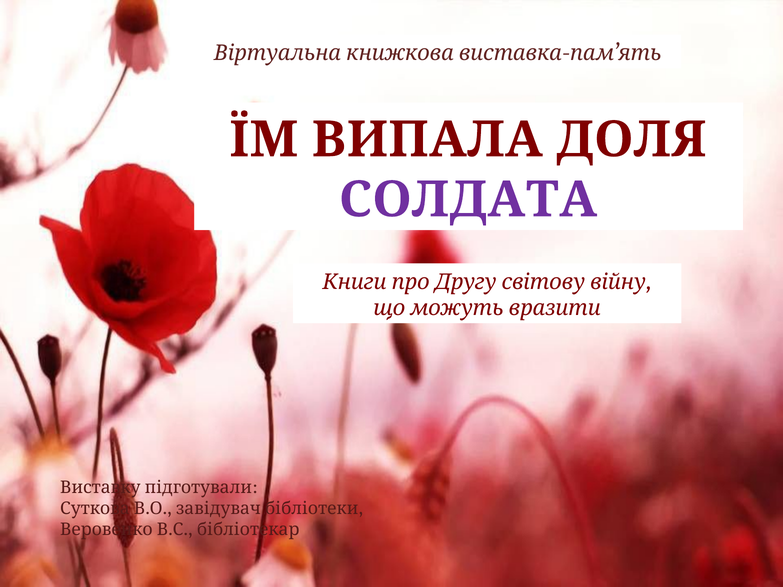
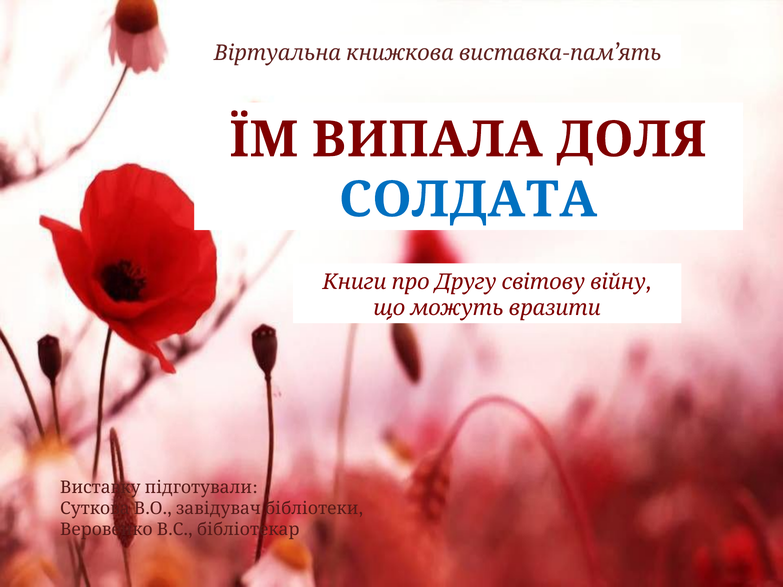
СОЛДАТА colour: purple -> blue (468, 200)
